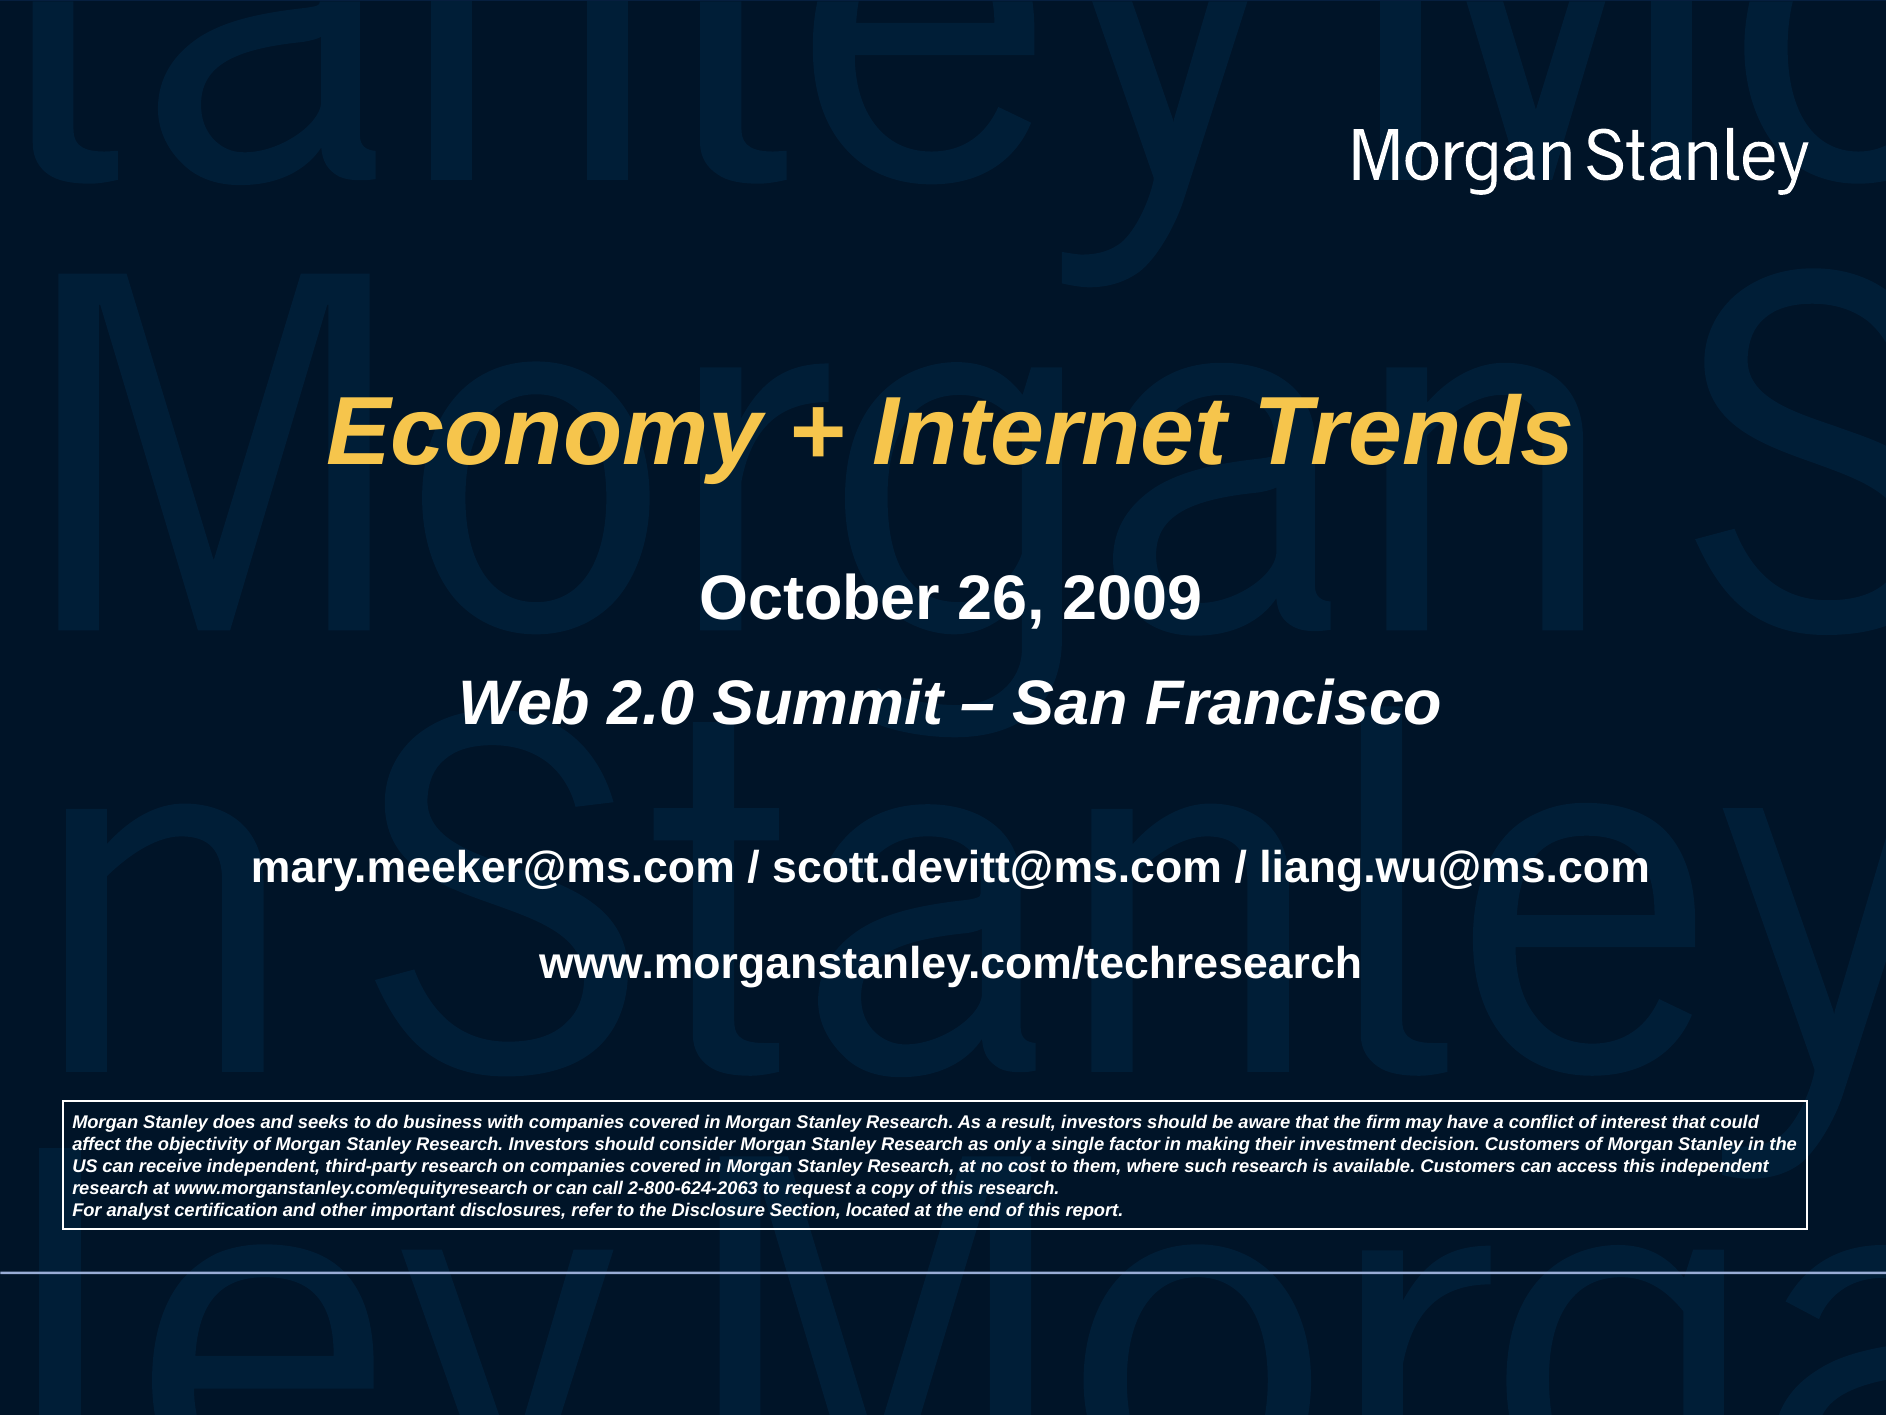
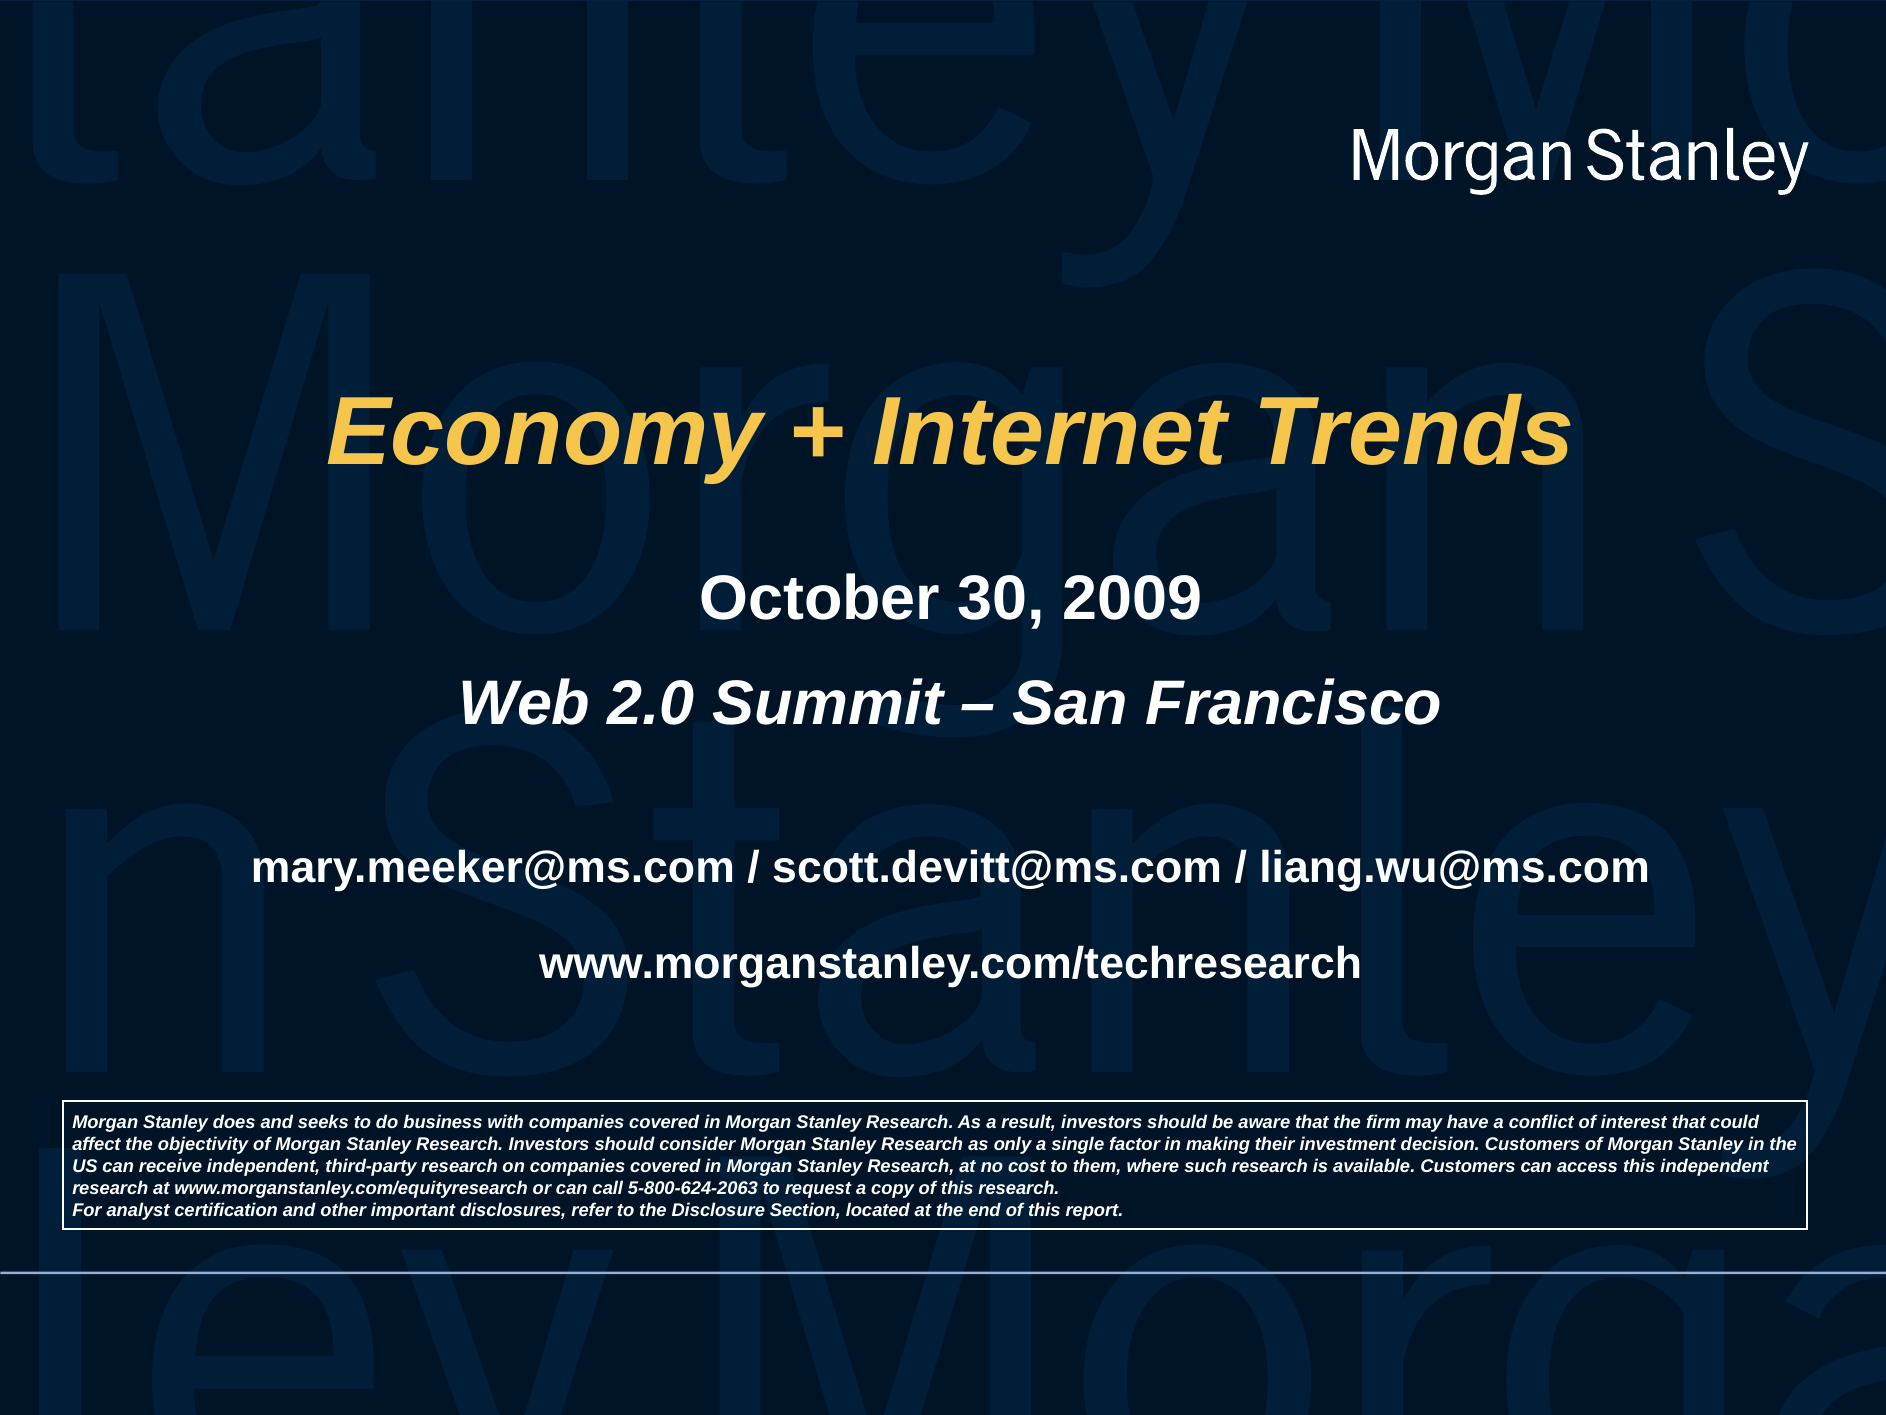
26: 26 -> 30 (1001, 598)
2-800-624-2063: 2-800-624-2063 -> 5-800-624-2063 (693, 1188)
